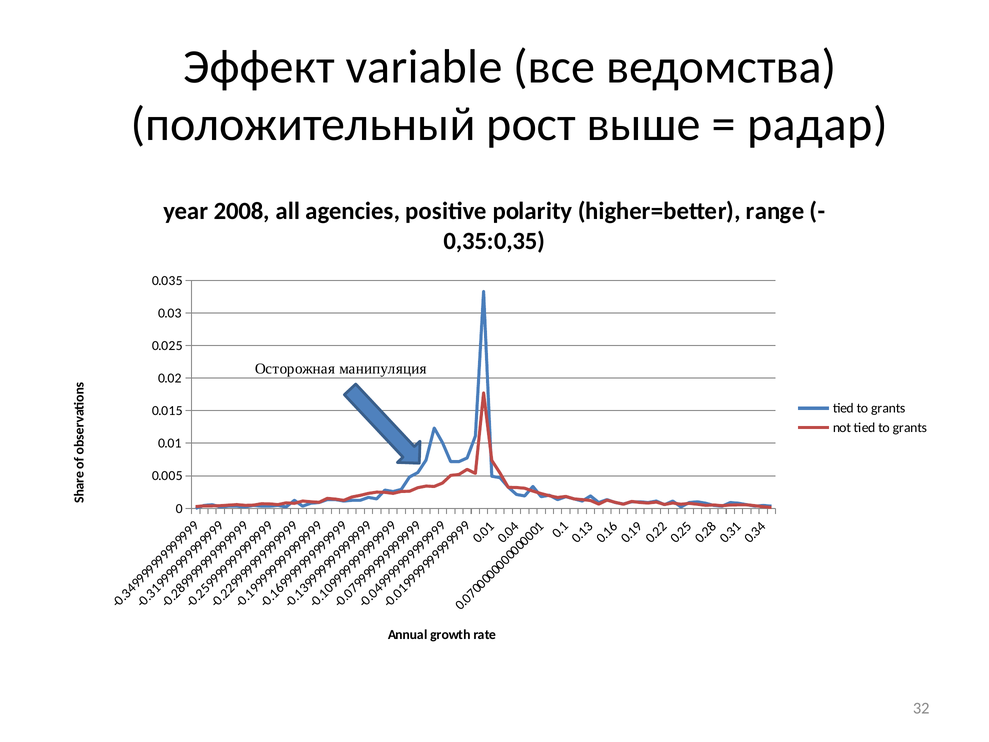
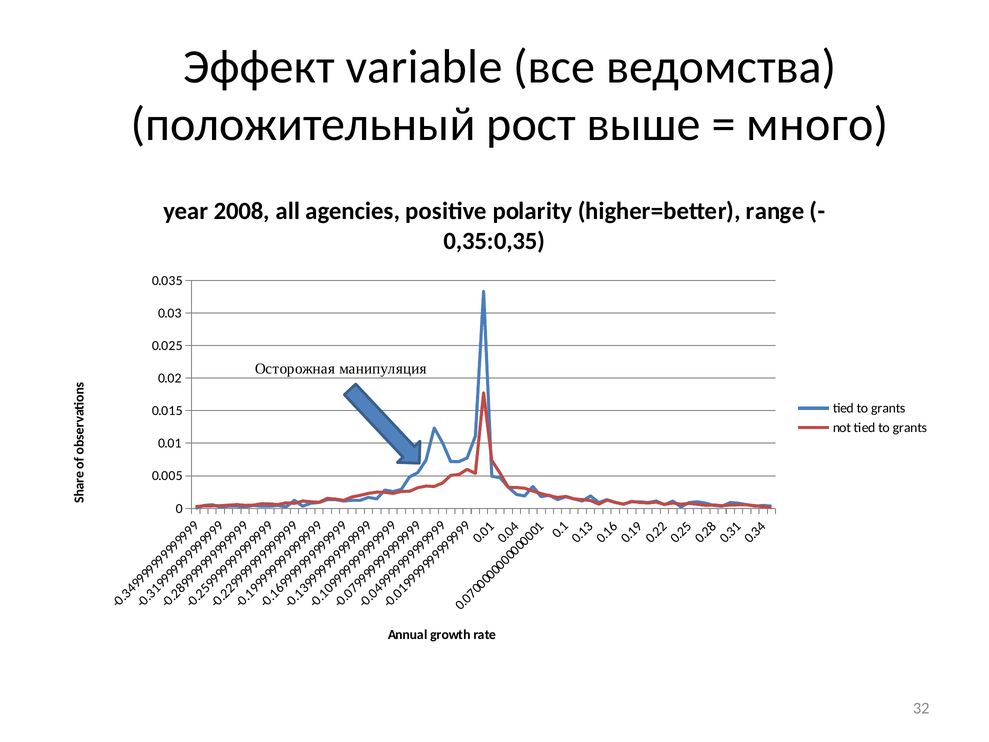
радар: радар -> много (817, 125)
